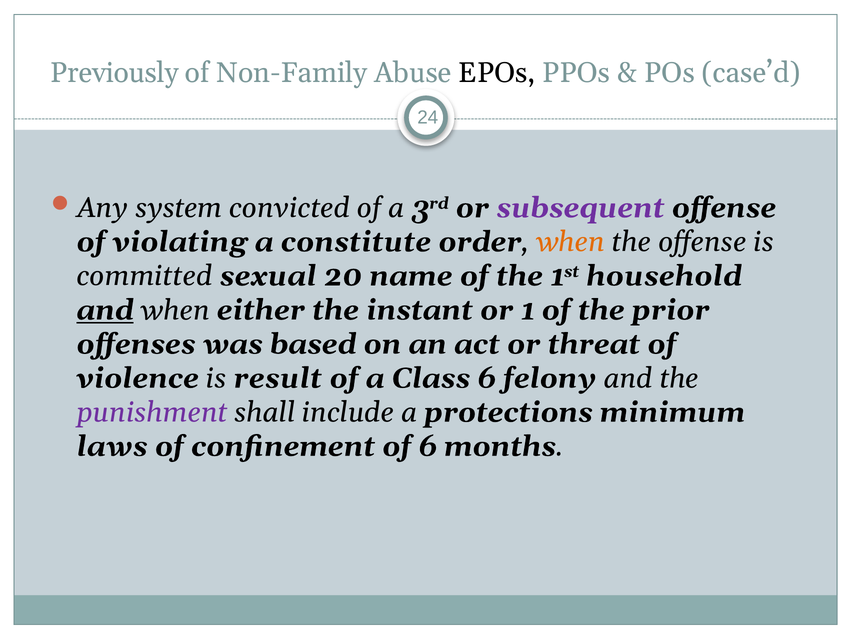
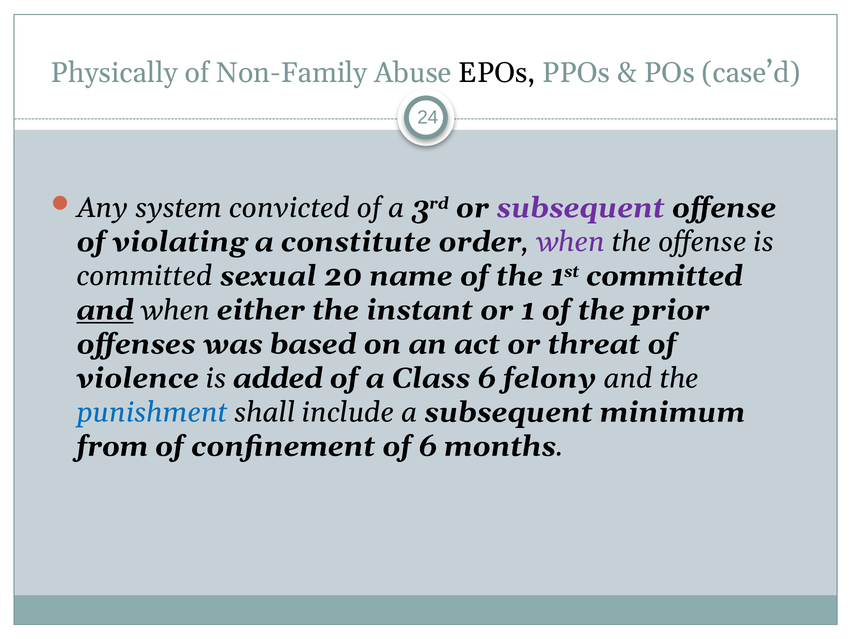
Previously: Previously -> Physically (114, 73)
when colour: orange -> purple (570, 242)
1st household: household -> committed (664, 276)
result: result -> added (278, 378)
punishment colour: purple -> blue (152, 412)
a protections: protections -> subsequent (508, 412)
laws: laws -> from (112, 446)
